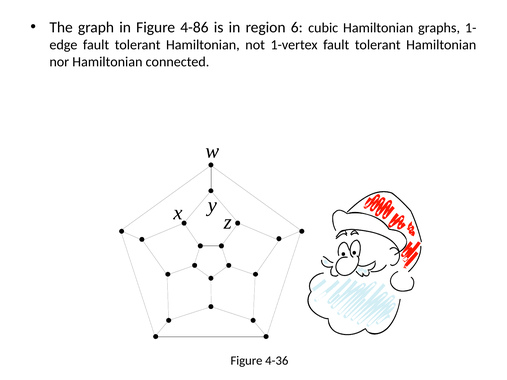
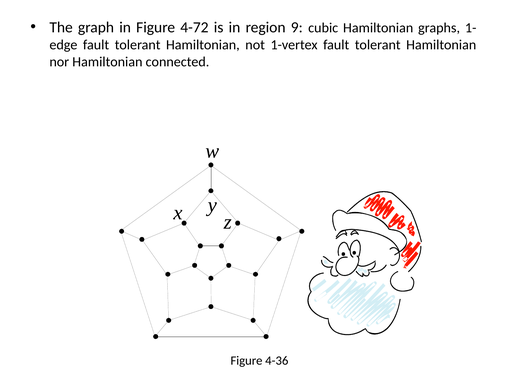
4-86: 4-86 -> 4-72 (194, 27)
6: 6 -> 9 (297, 27)
